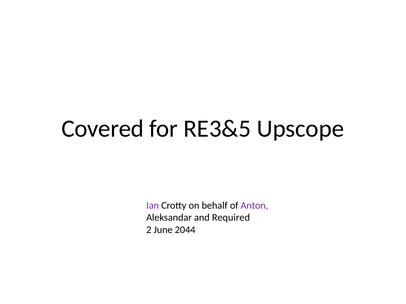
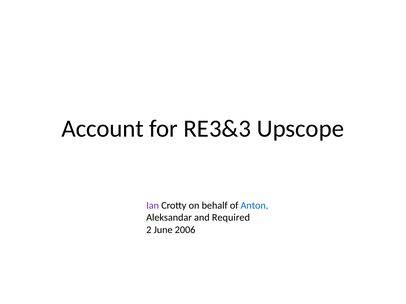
Covered: Covered -> Account (103, 129)
RE3&5: RE3&5 -> RE3&3 (217, 129)
Anton colour: purple -> blue (254, 206)
2044: 2044 -> 2006 (185, 230)
